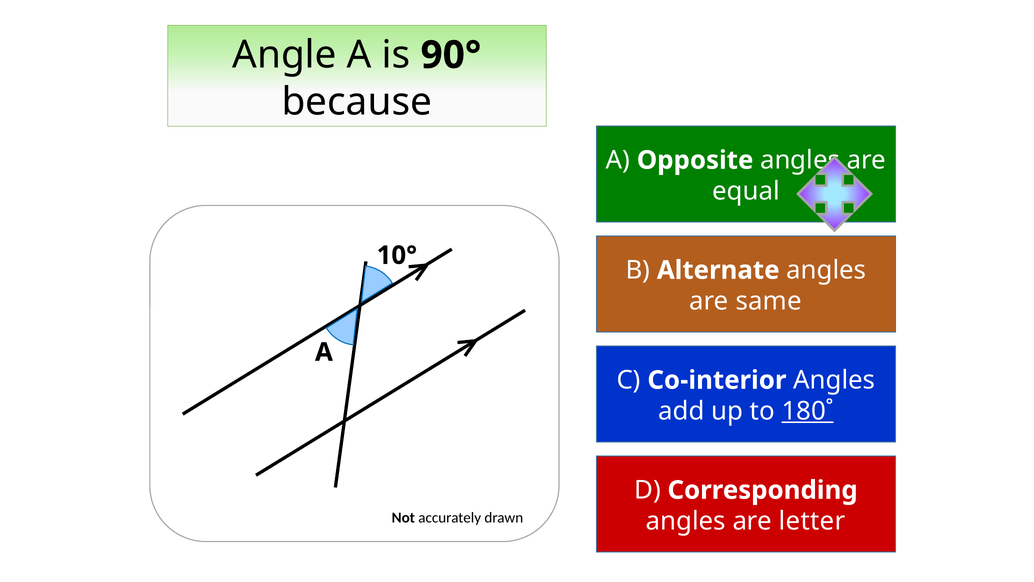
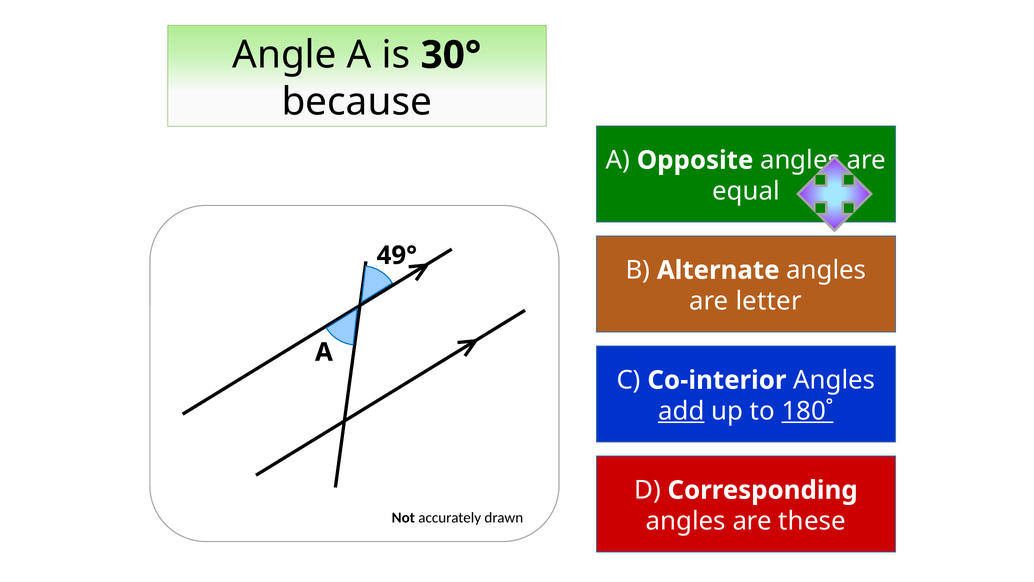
90°: 90° -> 30° (451, 55)
10°: 10° -> 49° (397, 255)
same: same -> letter (769, 301)
add underline: none -> present (681, 411)
letter: letter -> these (812, 521)
